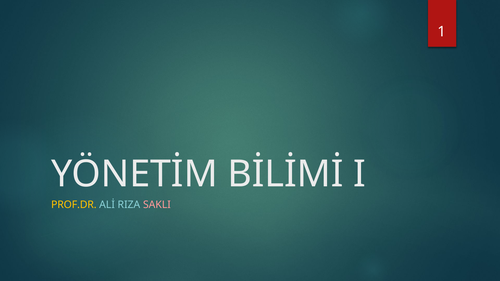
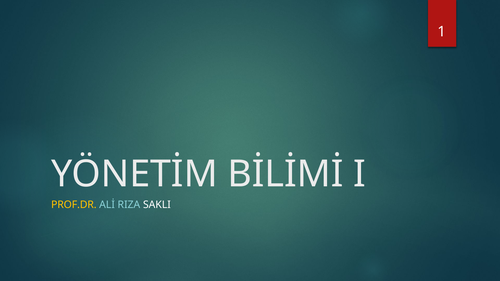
SAKLI colour: pink -> white (157, 205)
